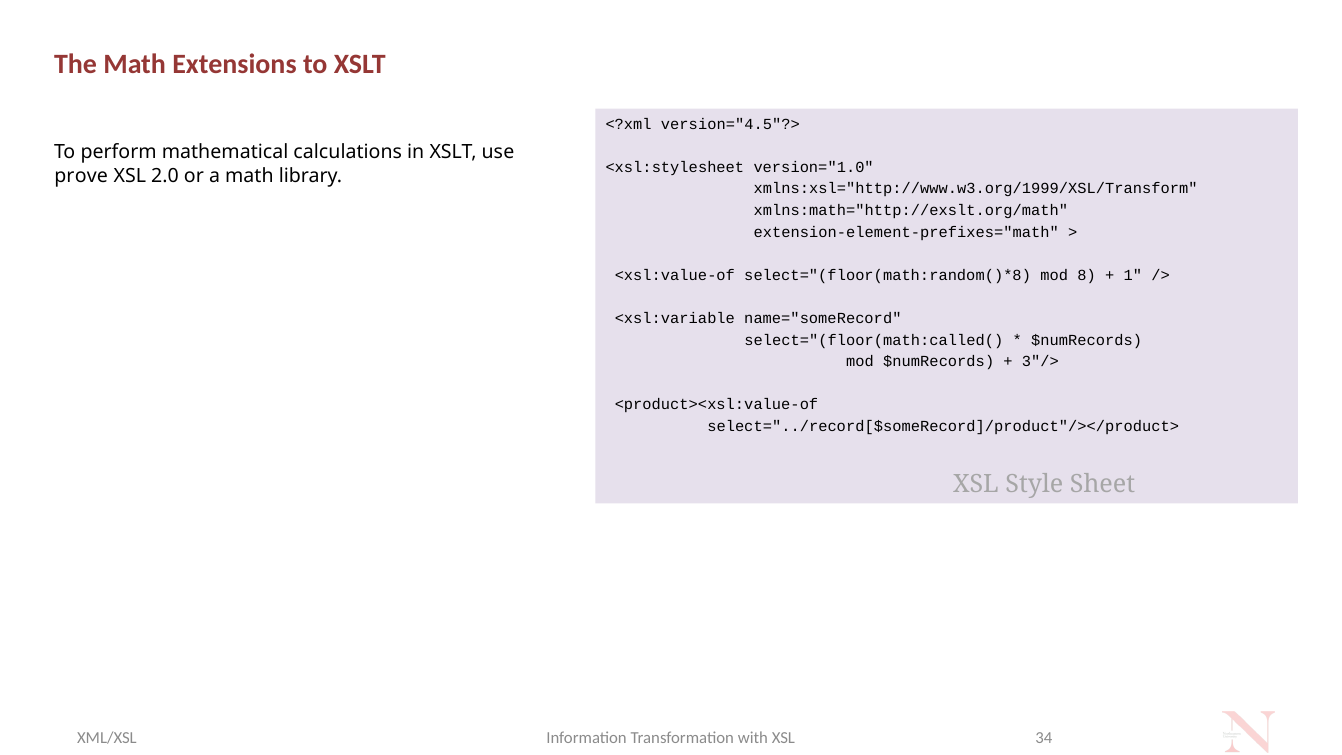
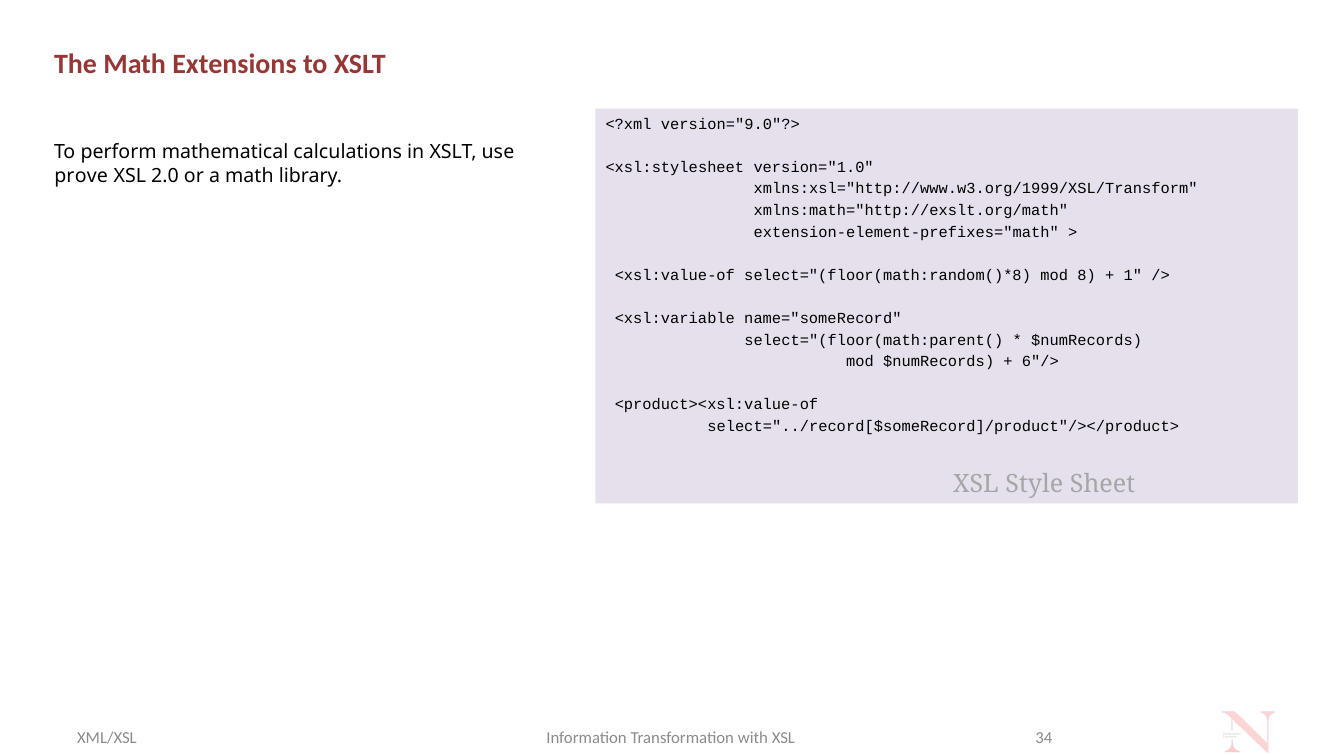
version="4.5"?>: version="4.5"?> -> version="9.0"?> (730, 124)
select="(floor(math:called(: select="(floor(math:called( -> select="(floor(math:parent( (874, 340)
3"/>: 3"/> -> 6"/> (1040, 362)
